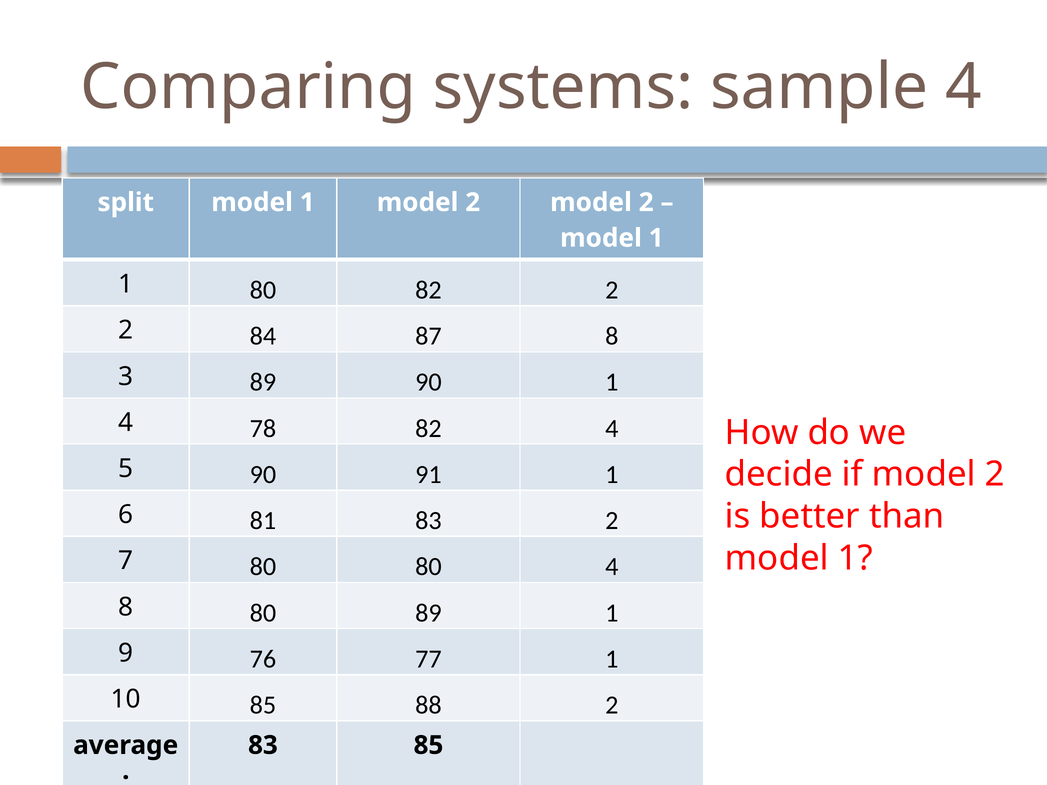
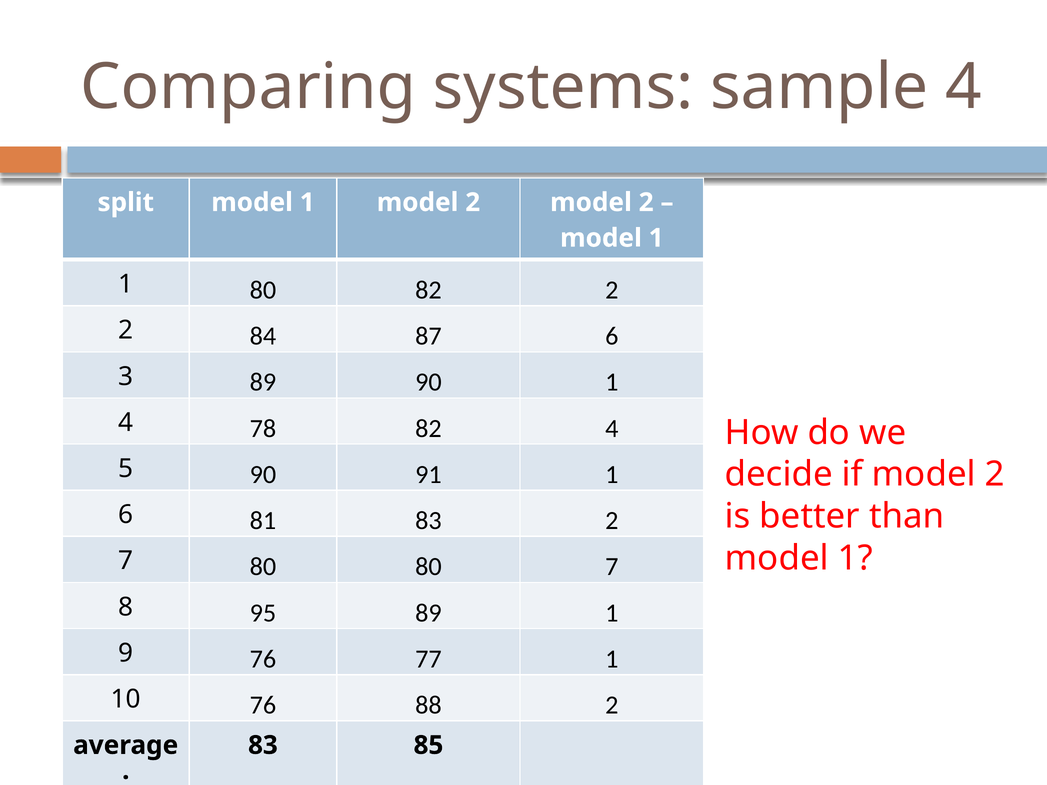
87 8: 8 -> 6 (612, 336)
80 4: 4 -> 7 (612, 567)
8 80: 80 -> 95 (263, 613)
10 85: 85 -> 76 (263, 705)
